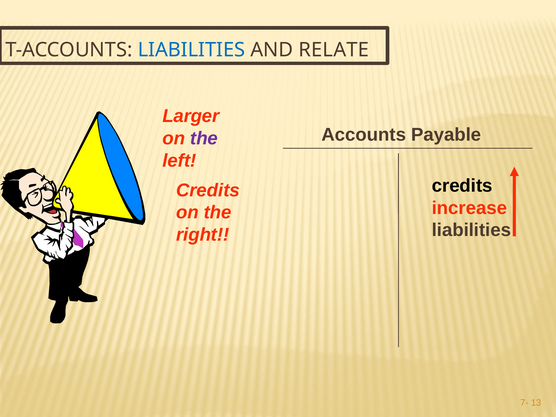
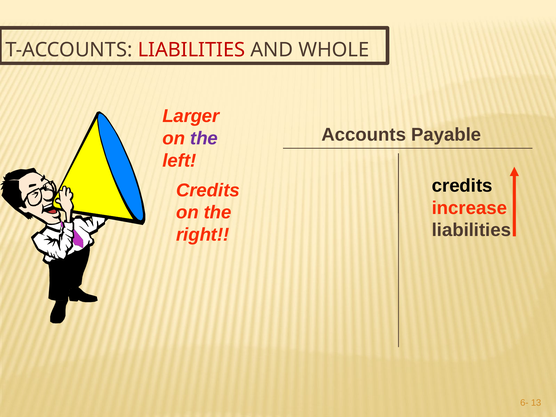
LIABILITIES colour: blue -> red (191, 50)
RELATE: RELATE -> WHOLE (334, 50)
7-: 7- -> 6- (524, 403)
